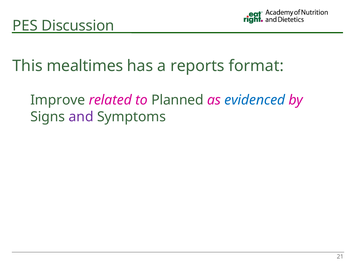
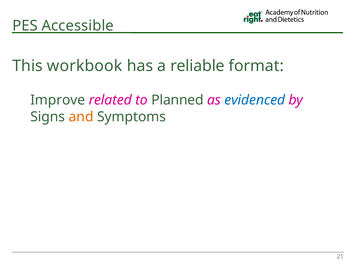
Discussion: Discussion -> Accessible (78, 26)
mealtimes: mealtimes -> workbook (85, 66)
reports: reports -> reliable (197, 66)
and colour: purple -> orange (81, 117)
